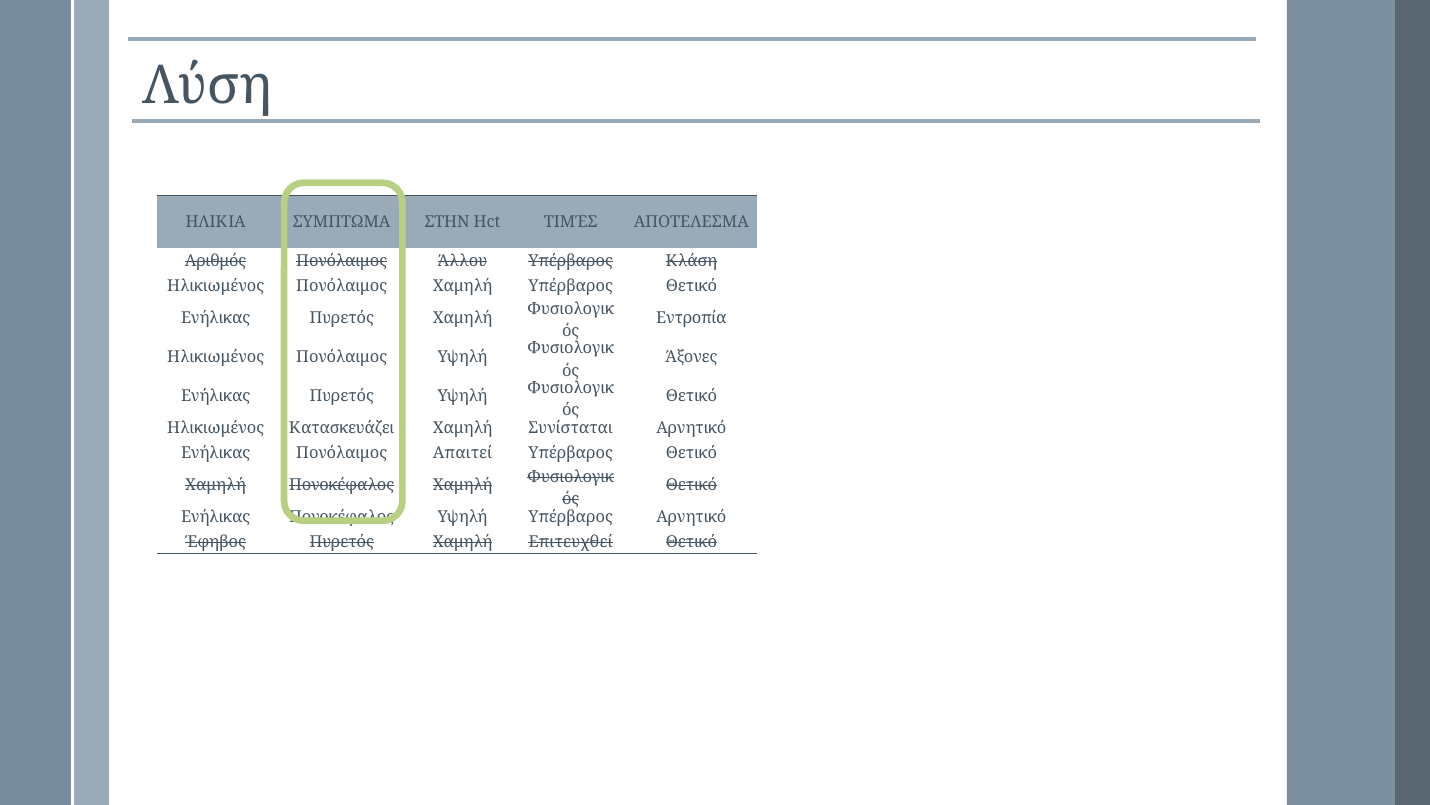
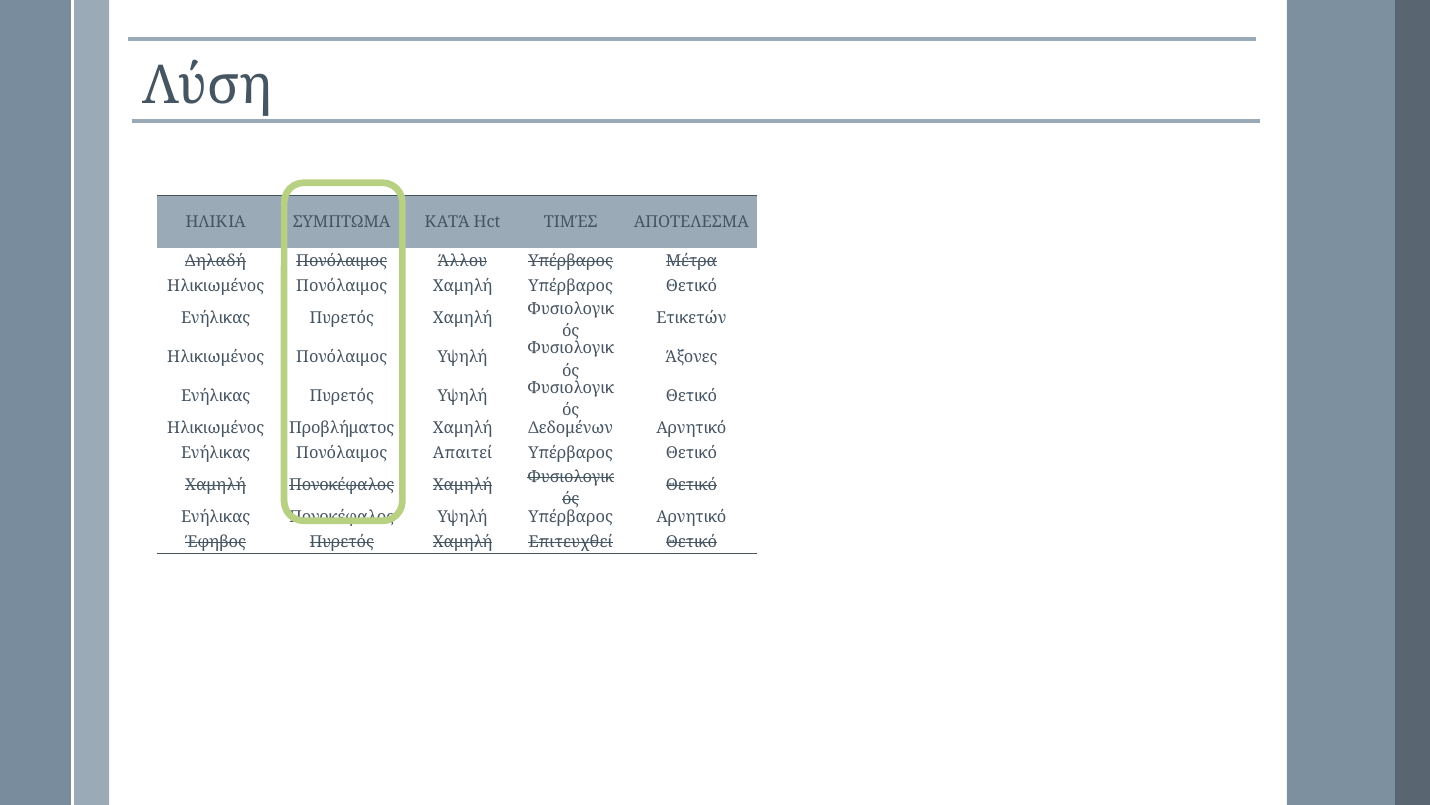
ΣΤΗΝ: ΣΤΗΝ -> ΚΑΤΆ (447, 222)
Αριθμός: Αριθμός -> Δηλαδή (216, 261)
Κλάση: Κλάση -> Μέτρα (691, 261)
Εντροπία: Εντροπία -> Ετικετών (691, 318)
Κατασκευάζει: Κατασκευάζει -> Προβλήματος (342, 428)
Συνίσταται: Συνίσταται -> Δεδομένων (571, 428)
